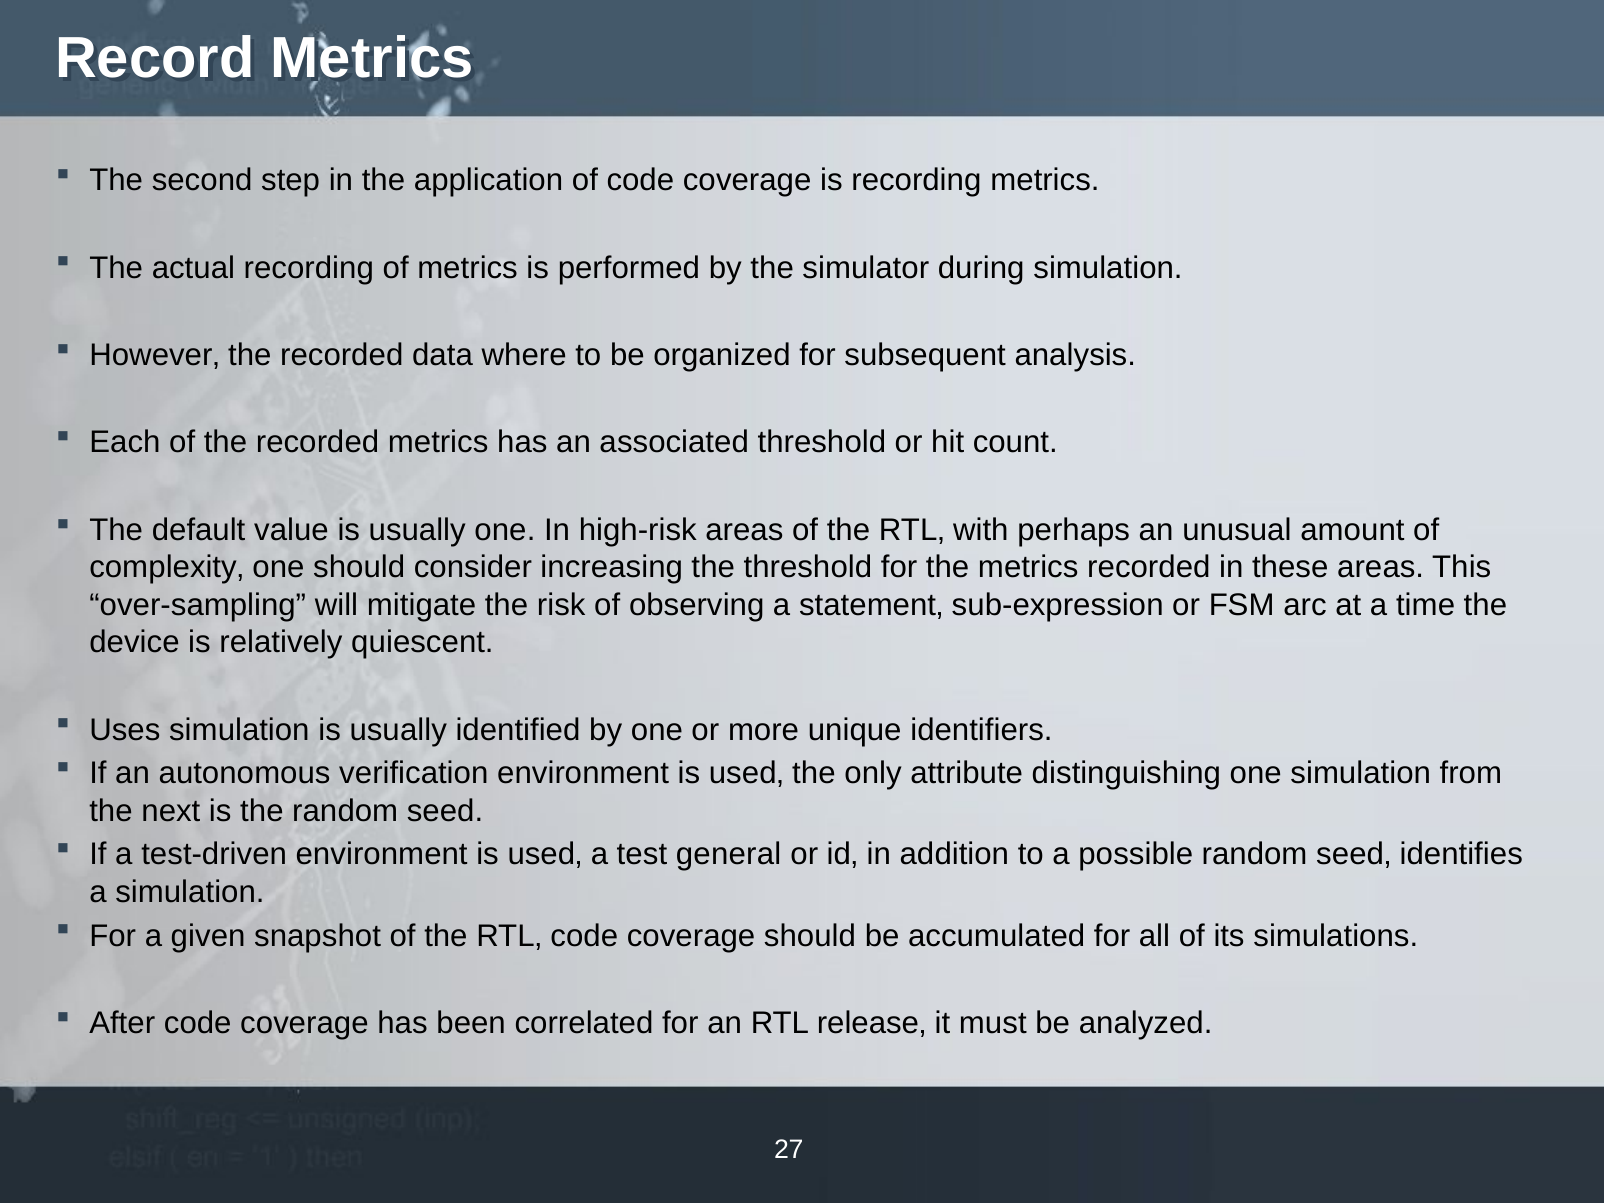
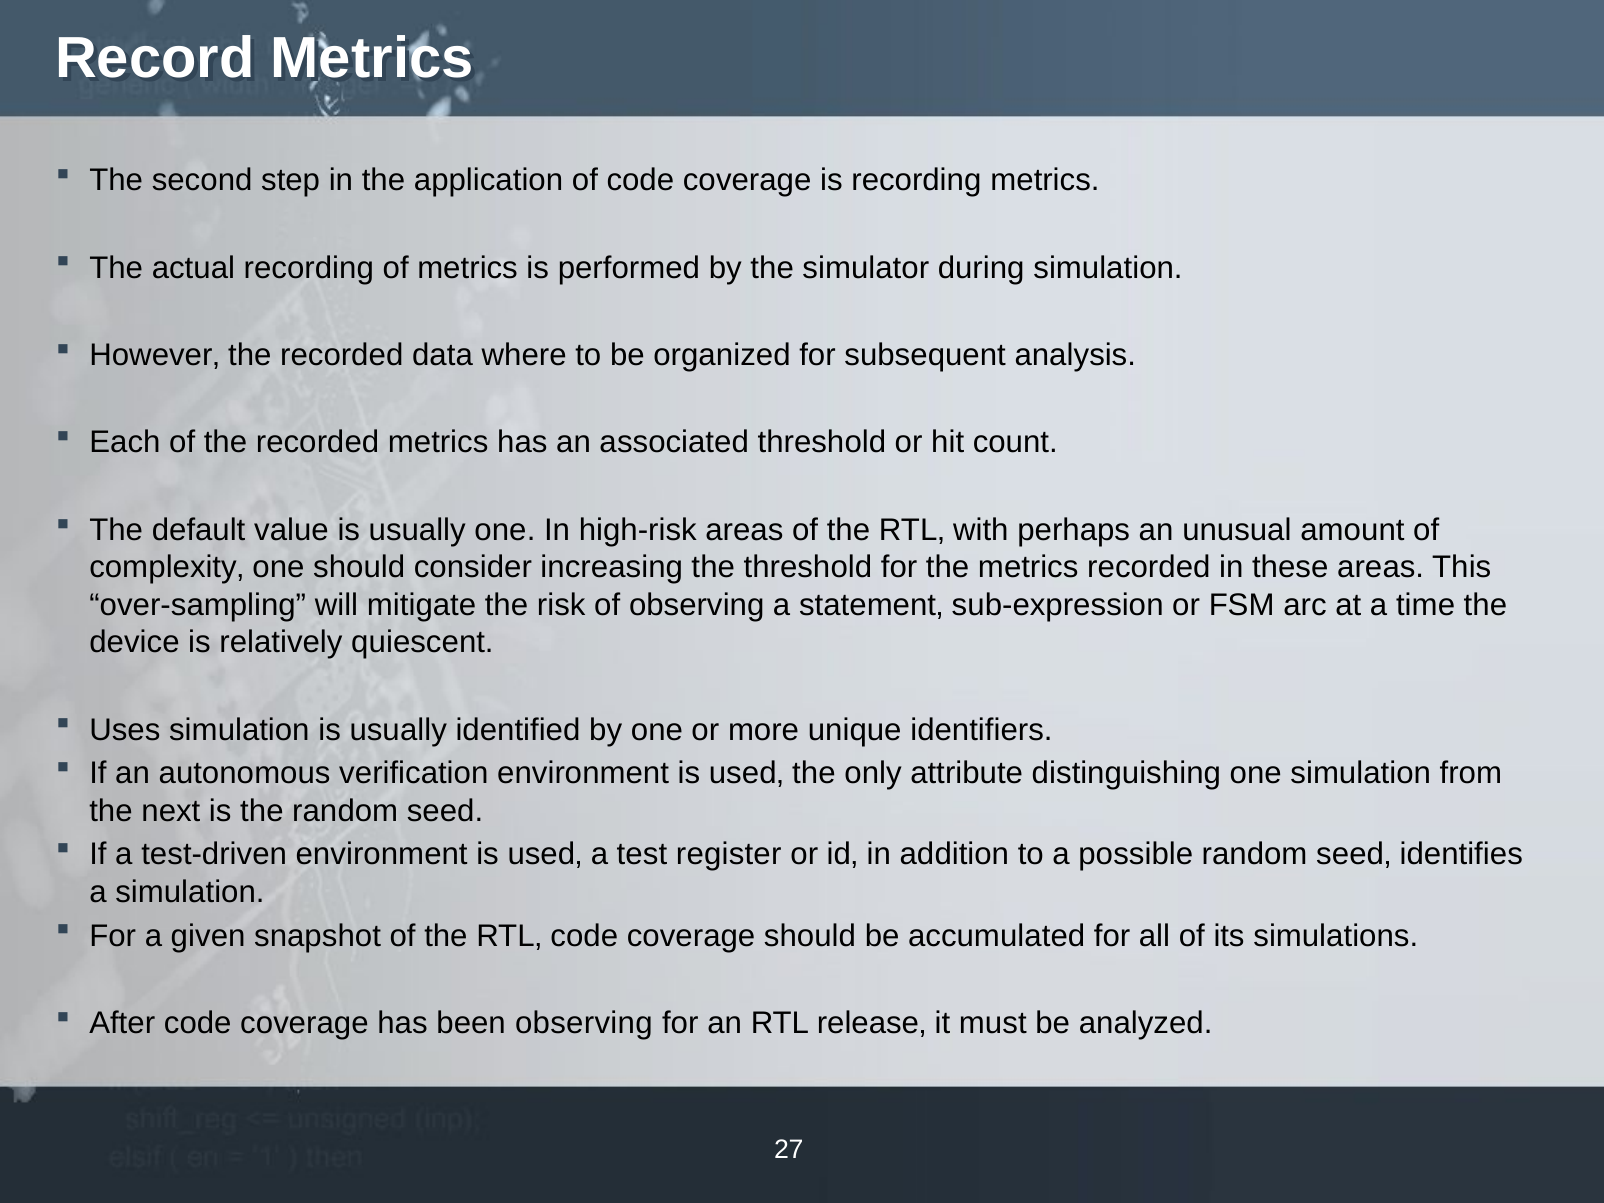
general: general -> register (729, 855)
been correlated: correlated -> observing (584, 1023)
